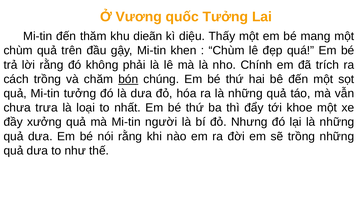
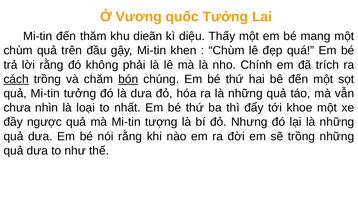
cách underline: none -> present (16, 79)
trưa: trưa -> nhìn (47, 108)
xưởng: xưởng -> ngược (45, 122)
người: người -> tượng (161, 122)
